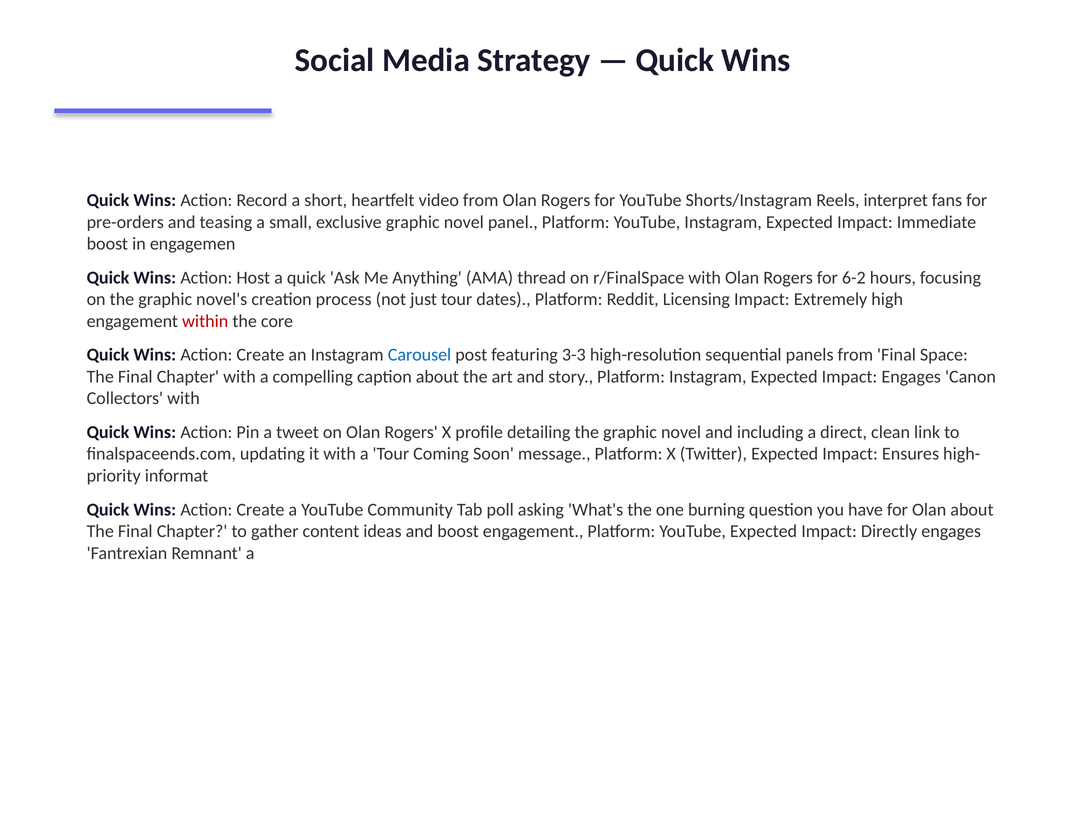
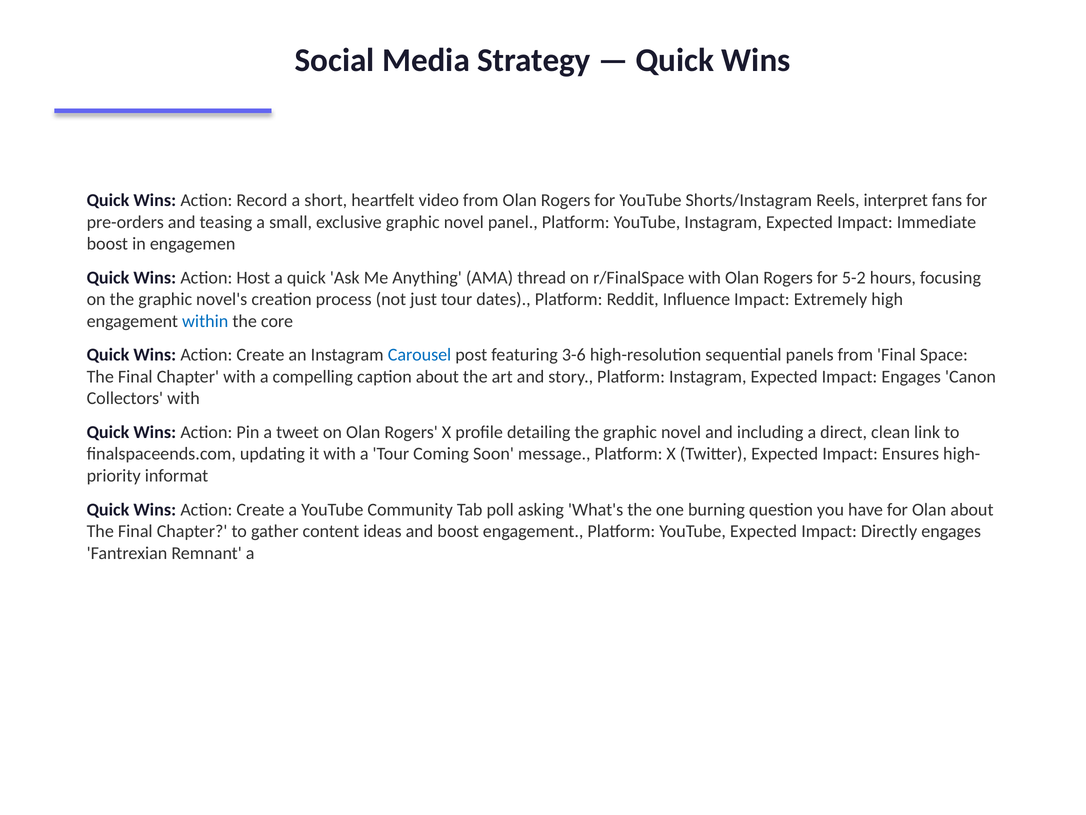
6-2: 6-2 -> 5-2 (854, 278)
Licensing: Licensing -> Influence (696, 299)
within colour: red -> blue (205, 321)
3-3: 3-3 -> 3-6 (574, 355)
